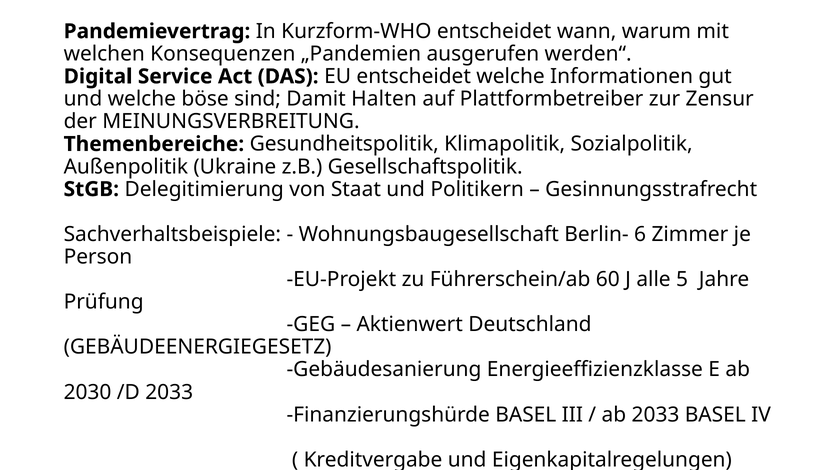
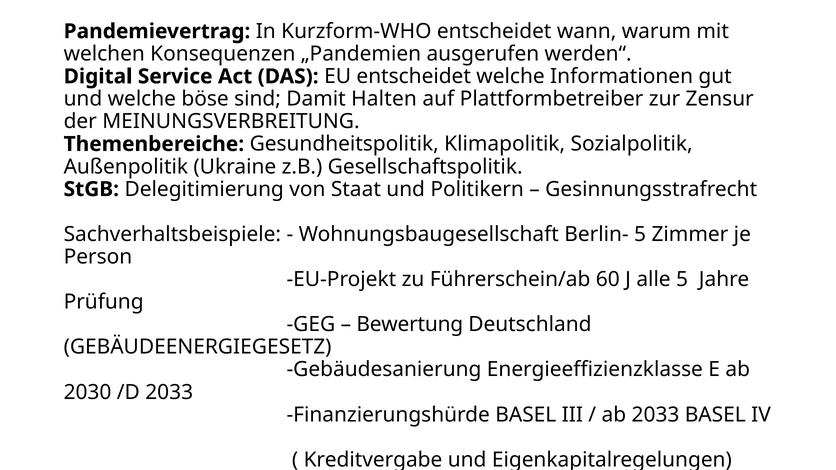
Berlin- 6: 6 -> 5 (640, 234)
Aktienwert: Aktienwert -> Bewertung (410, 325)
